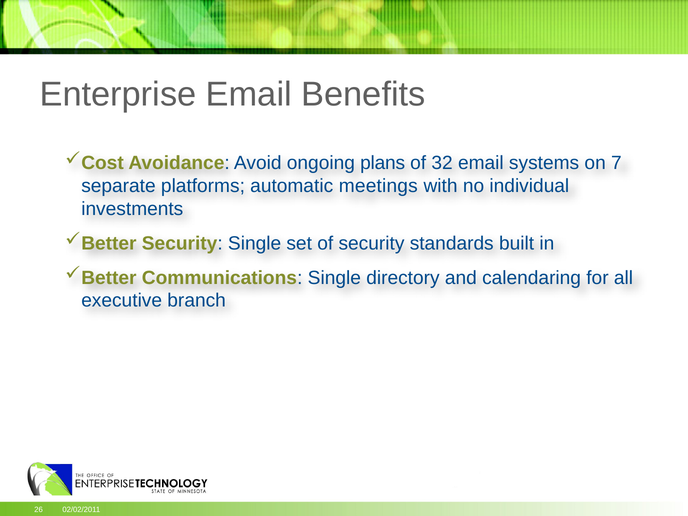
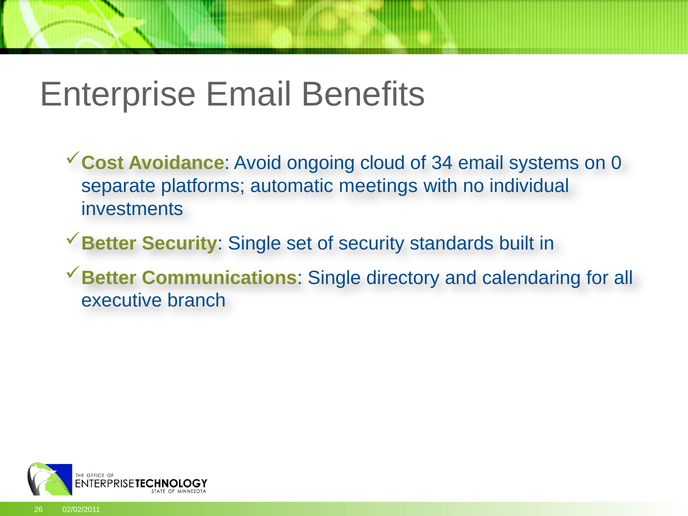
plans: plans -> cloud (383, 163)
32: 32 -> 34 (442, 163)
7: 7 -> 0 (616, 163)
